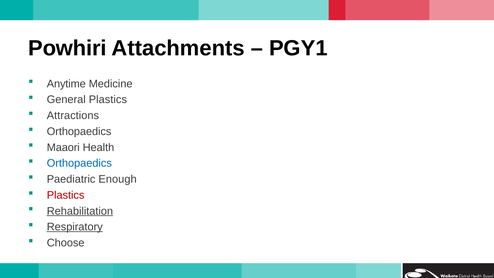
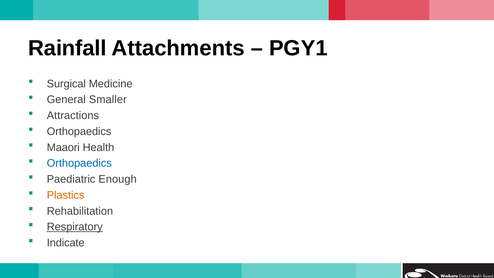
Powhiri: Powhiri -> Rainfall (67, 48)
Anytime: Anytime -> Surgical (66, 84)
General Plastics: Plastics -> Smaller (108, 100)
Plastics colour: red -> orange (66, 195)
Rehabilitation underline: present -> none (80, 211)
Choose: Choose -> Indicate (66, 243)
